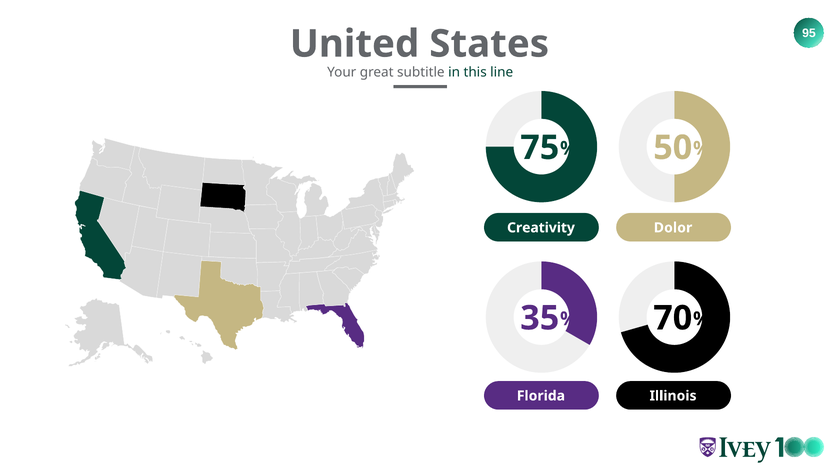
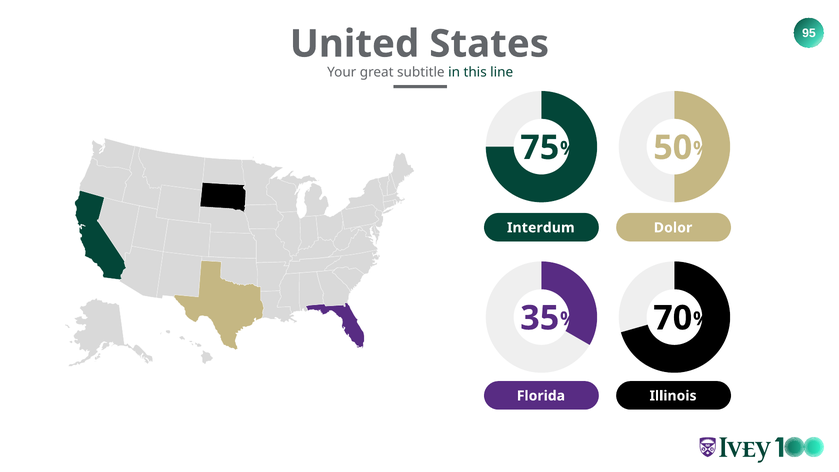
Creativity: Creativity -> Interdum (541, 228)
